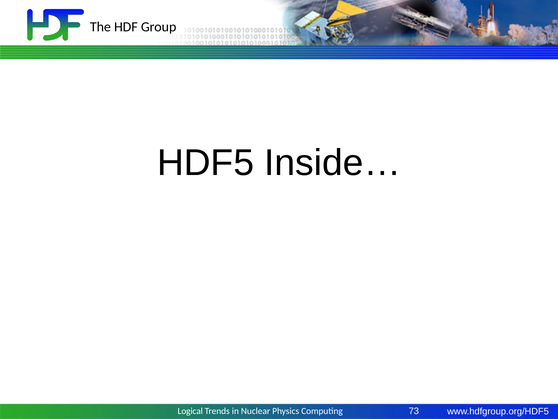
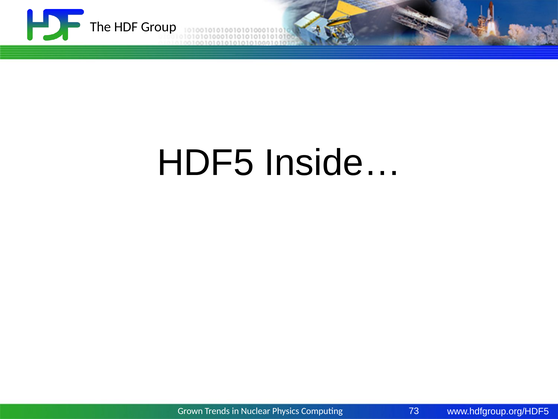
Logical: Logical -> Grown (190, 411)
